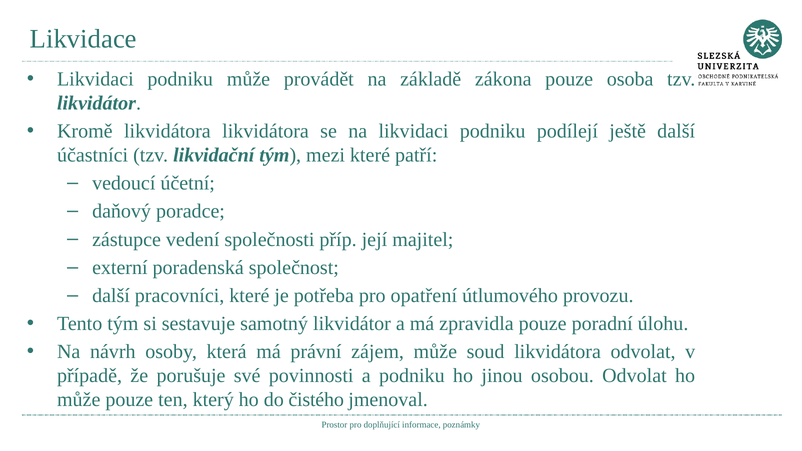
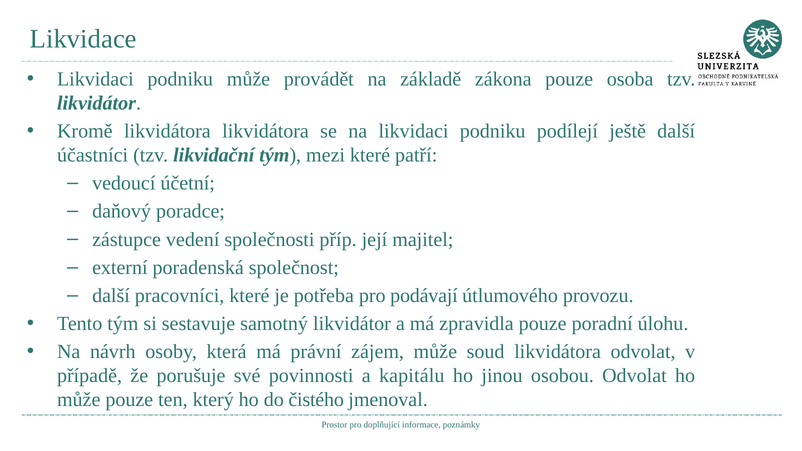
opatření: opatření -> podávají (424, 296)
a podniku: podniku -> kapitálu (412, 376)
